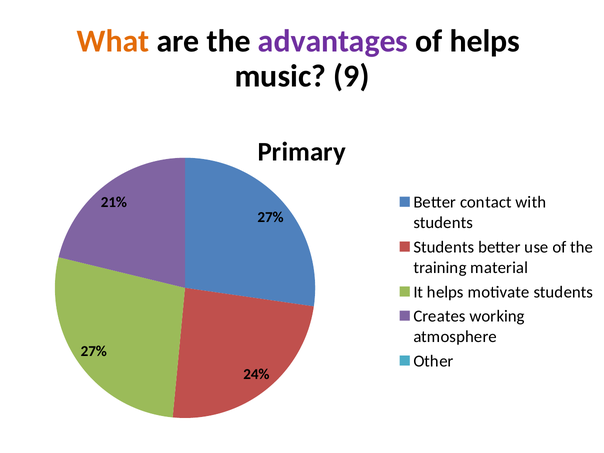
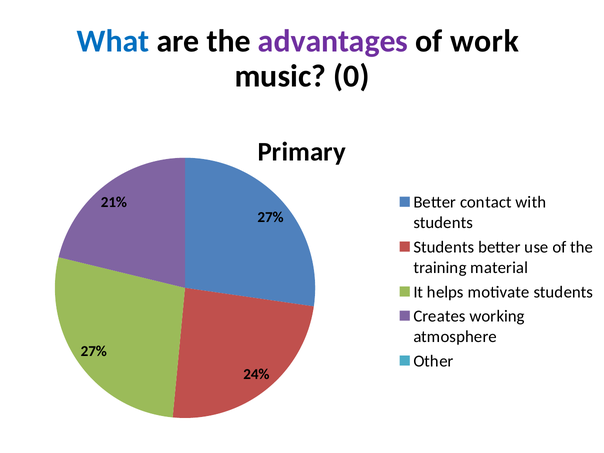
What colour: orange -> blue (113, 41)
of helps: helps -> work (485, 41)
9: 9 -> 0 (351, 76)
